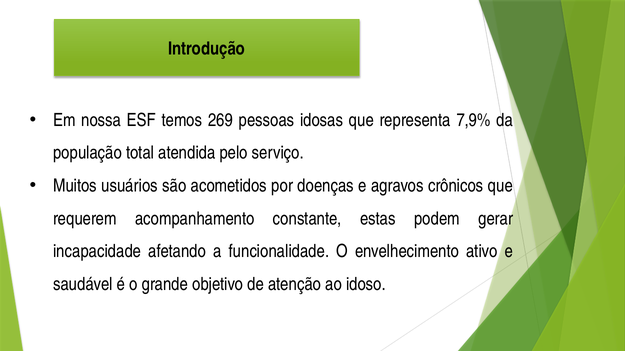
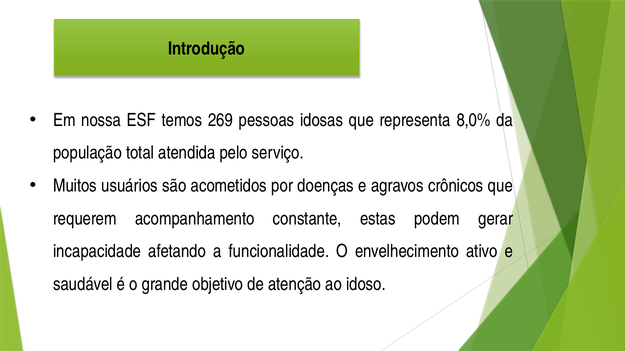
7,9%: 7,9% -> 8,0% (474, 120)
